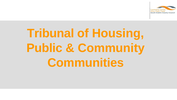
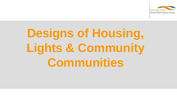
Tribunal: Tribunal -> Designs (51, 33)
Public: Public -> Lights (44, 48)
